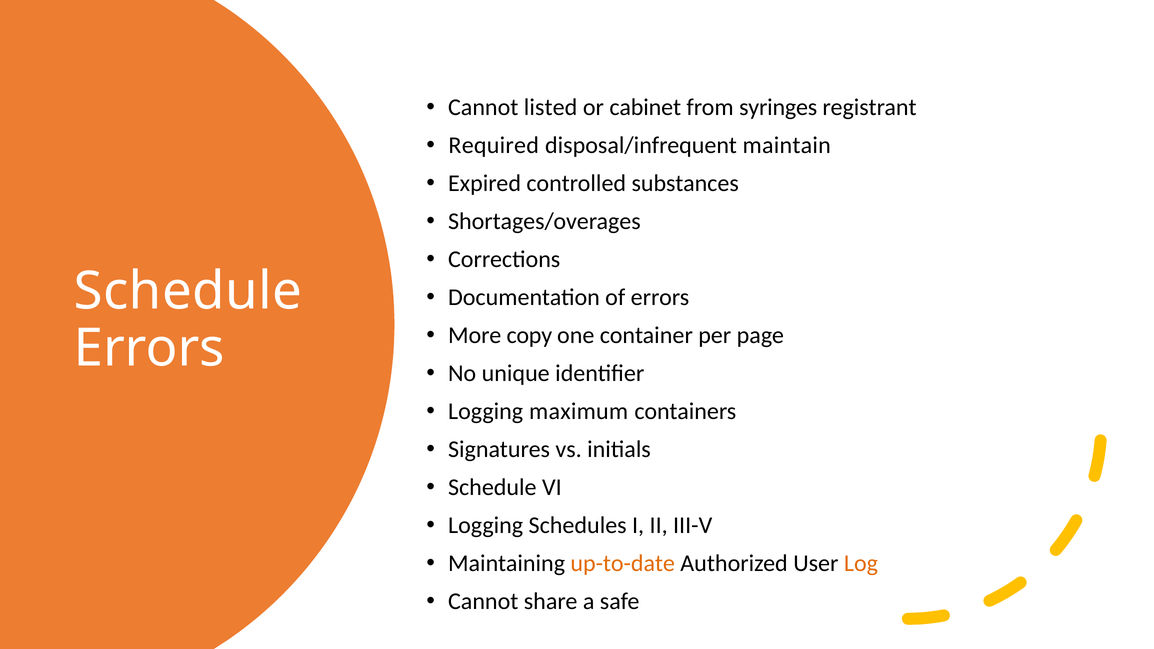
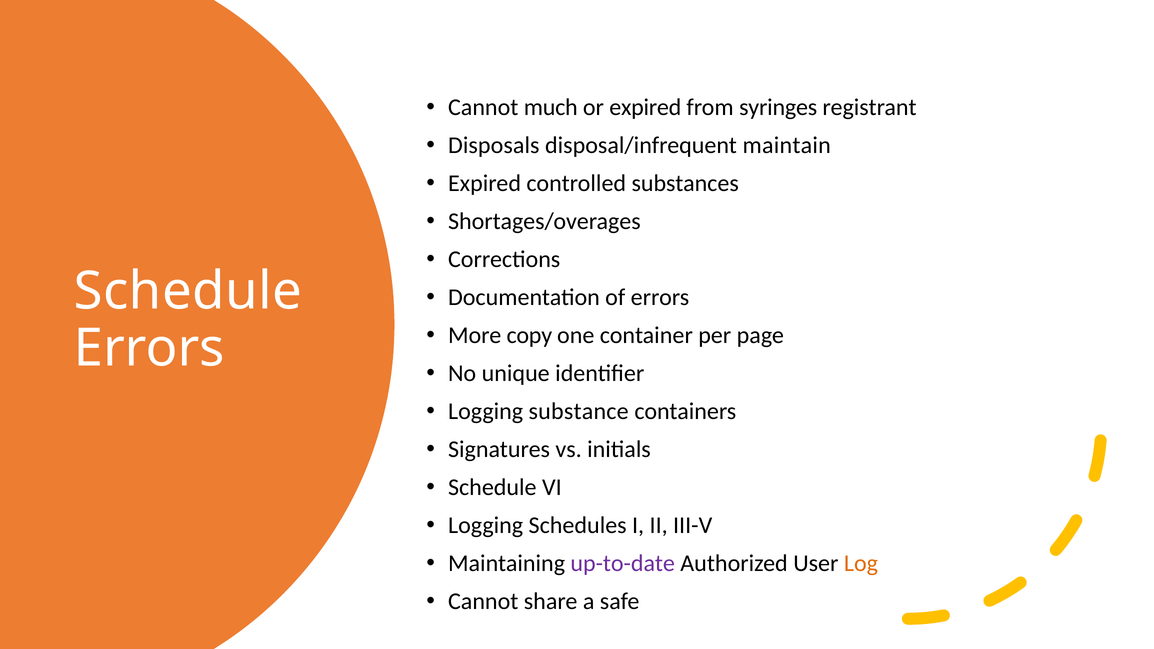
listed: listed -> much (551, 107)
or cabinet: cabinet -> expired (645, 107)
Required: Required -> Disposals (494, 145)
maximum: maximum -> substance (579, 411)
up-to-date colour: orange -> purple (623, 563)
